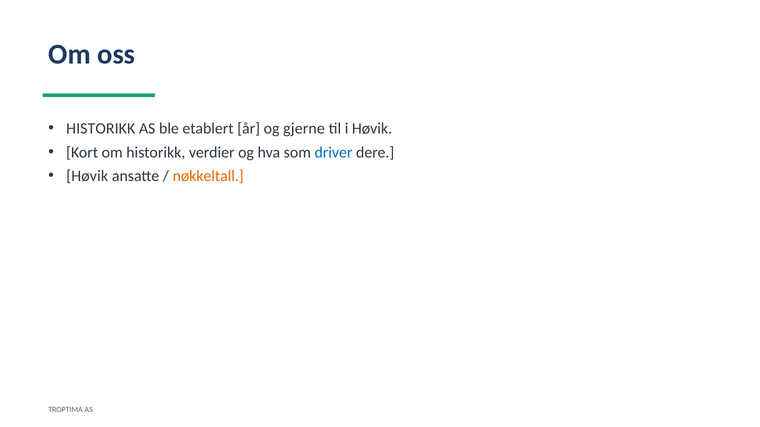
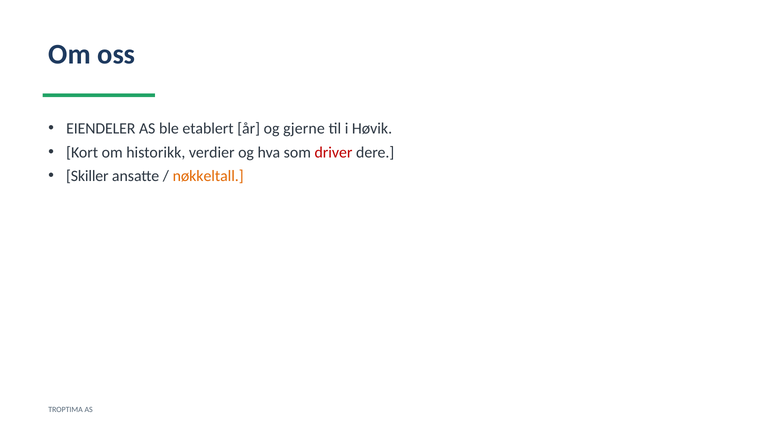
HISTORIKK: HISTORIKK -> EIENDELER (101, 129)
driver colour: blue -> red (334, 152)
Høvik: Høvik -> Skiller (87, 176)
